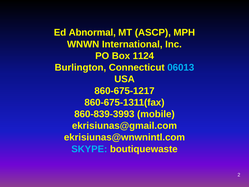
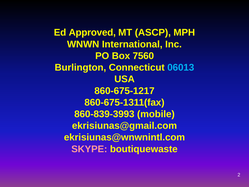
Abnormal: Abnormal -> Approved (92, 33)
1124: 1124 -> 7560 (143, 56)
SKYPE colour: light blue -> pink (89, 149)
